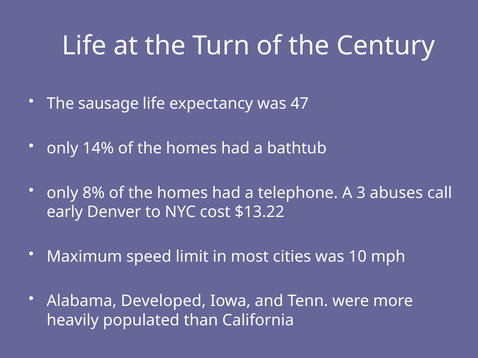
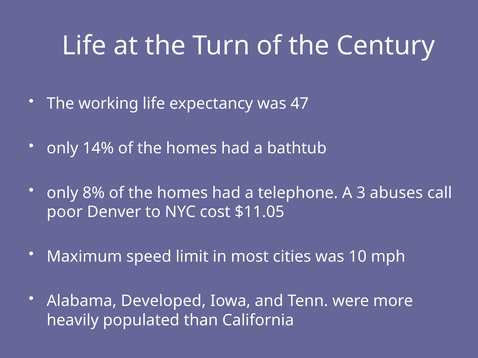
sausage: sausage -> working (108, 104)
early: early -> poor (65, 212)
$13.22: $13.22 -> $11.05 (260, 212)
